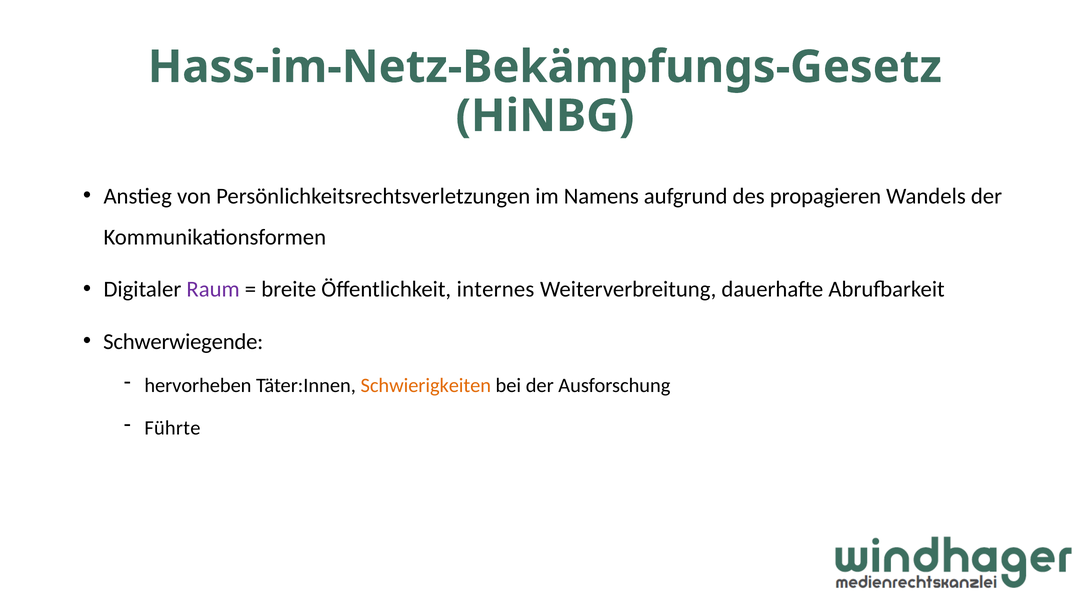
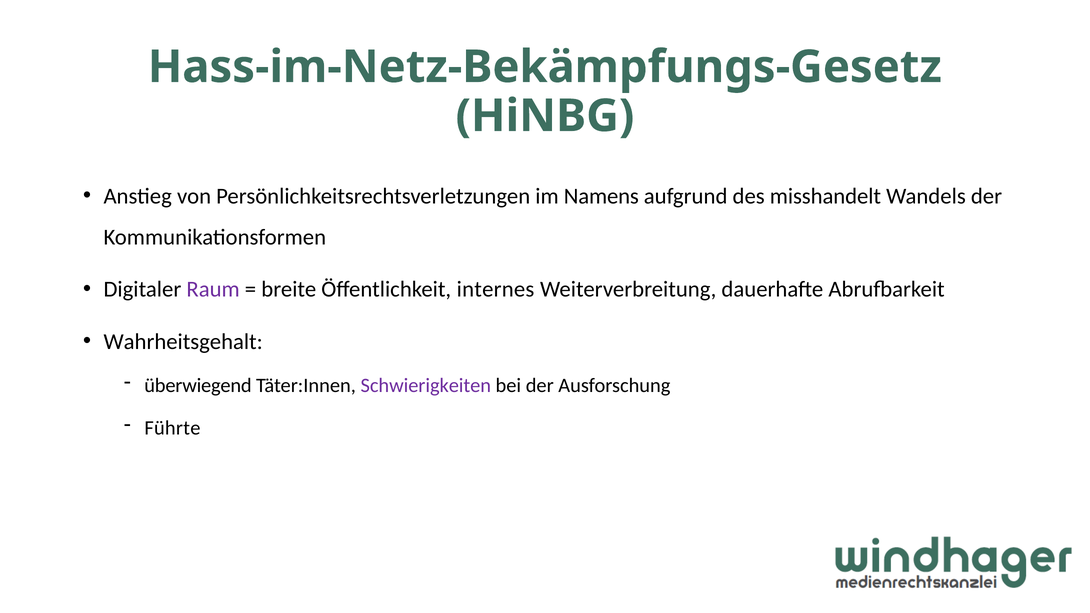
propagieren: propagieren -> misshandelt (825, 196)
Schwerwiegende: Schwerwiegende -> Wahrheitsgehalt (183, 342)
hervorheben: hervorheben -> überwiegend (198, 385)
Schwierigkeiten colour: orange -> purple (426, 385)
